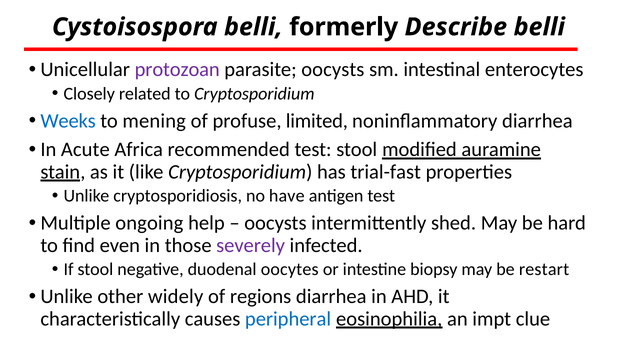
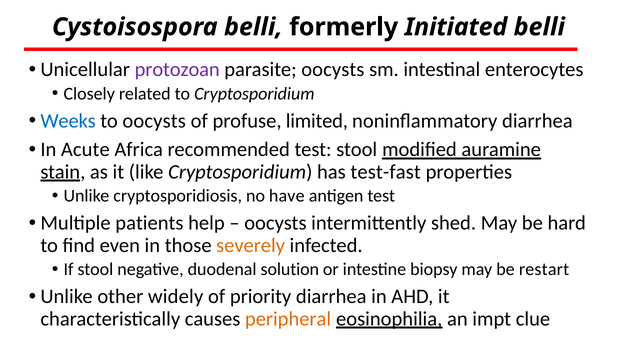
Describe: Describe -> Initiated (456, 27)
to mening: mening -> oocysts (154, 121)
trial-fast: trial-fast -> test-fast (386, 172)
ongoing: ongoing -> patients (149, 223)
severely colour: purple -> orange (251, 245)
oocytes: oocytes -> solution (290, 269)
regions: regions -> priority (261, 297)
peripheral colour: blue -> orange (288, 319)
